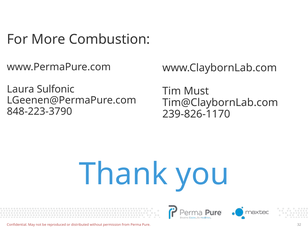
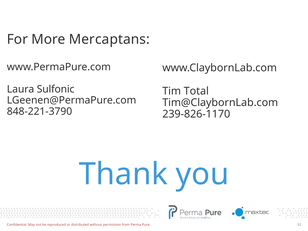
Combustion: Combustion -> Mercaptans (109, 39)
Must: Must -> Total (196, 91)
848-223-3790: 848-223-3790 -> 848-221-3790 (40, 111)
